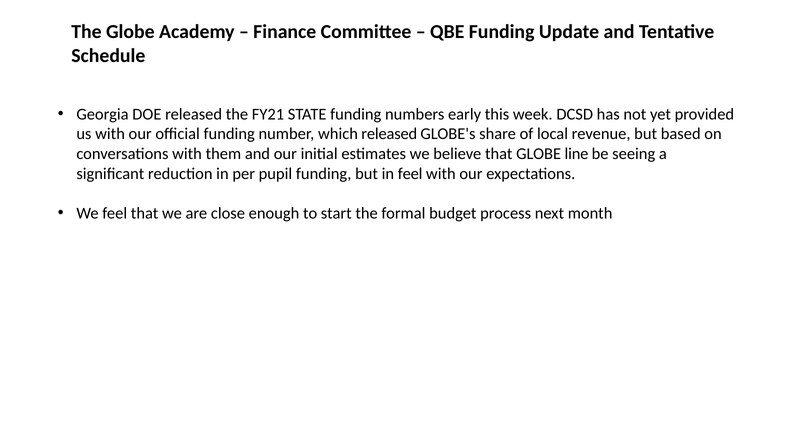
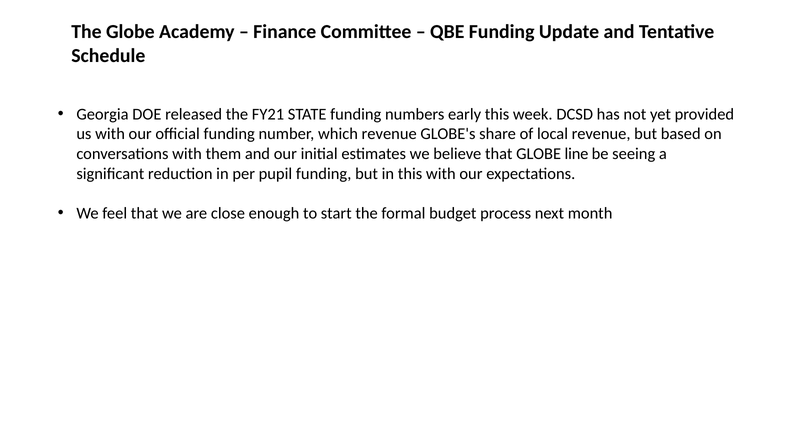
which released: released -> revenue (389, 134)
in feel: feel -> this (410, 173)
